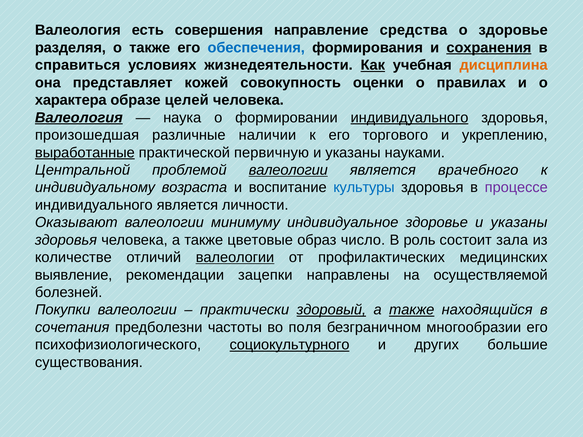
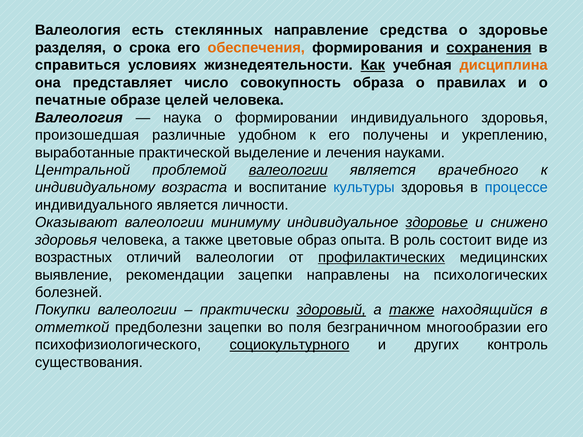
совершения: совершения -> стеклянных (219, 30)
о также: также -> срока (150, 48)
обеспечения colour: blue -> orange (256, 48)
кожей: кожей -> число (206, 83)
оценки: оценки -> образа (378, 83)
характера: характера -> печатные (71, 100)
Валеология underline: present -> none (79, 118)
индивидуального underline: present -> none (410, 118)
наличии: наличии -> удобном (268, 135)
торгового: торгового -> получены (395, 135)
выработанные underline: present -> none (85, 153)
первичную: первичную -> выделение (272, 153)
указаны: указаны -> лечения (353, 153)
процессе colour: purple -> blue (516, 188)
здоровье underline: none -> present (437, 223)
указаны: указаны -> снижено (519, 223)
число: число -> опыта (363, 240)
зала: зала -> виде (512, 240)
количестве: количестве -> возрастных (73, 258)
валеологии underline: present -> none (235, 258)
профилактических underline: none -> present (382, 258)
осуществляемой: осуществляемой -> психологических (491, 275)
сочетания: сочетания -> отметкой (72, 328)
предболезни частоты: частоты -> зацепки (235, 328)
большие: большие -> контроль (518, 345)
